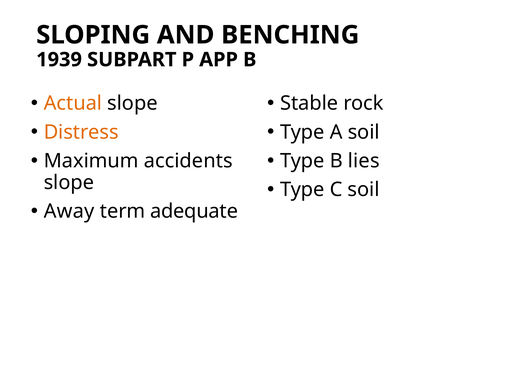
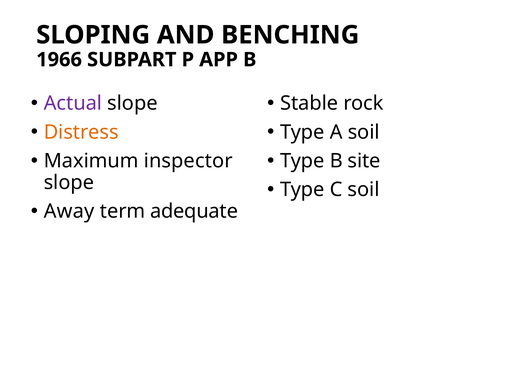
1939: 1939 -> 1966 (59, 60)
Actual colour: orange -> purple (73, 103)
accidents: accidents -> inspector (188, 161)
lies: lies -> site (364, 161)
